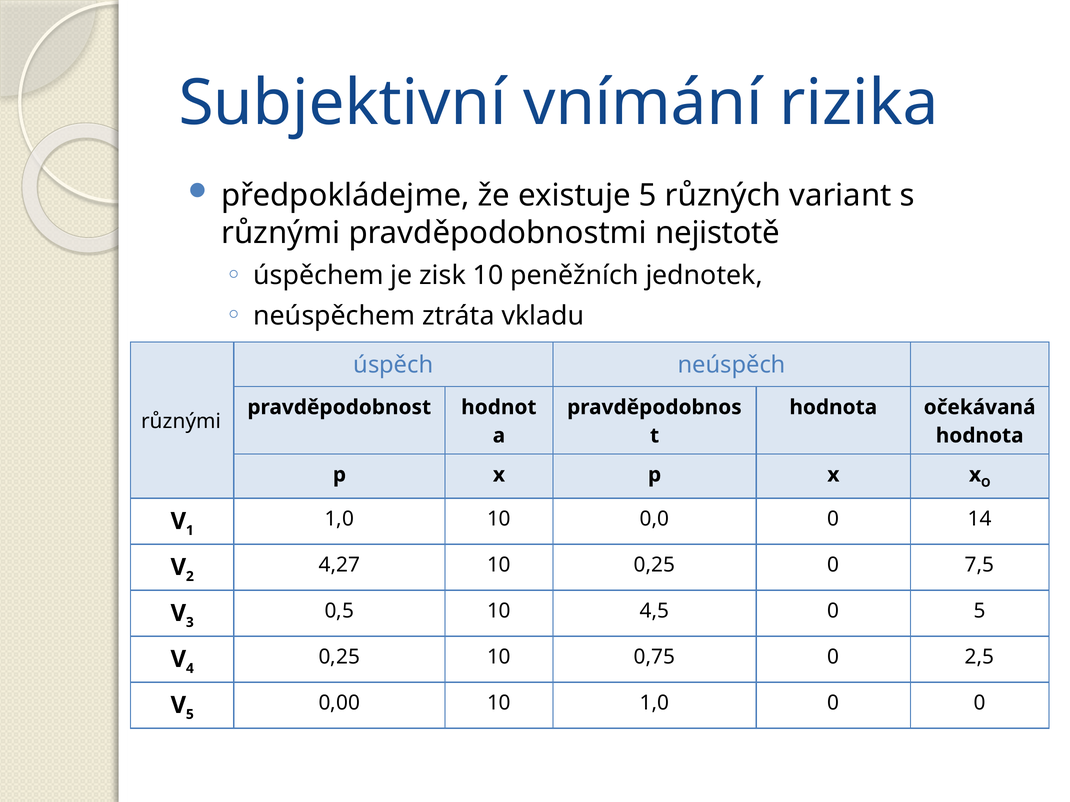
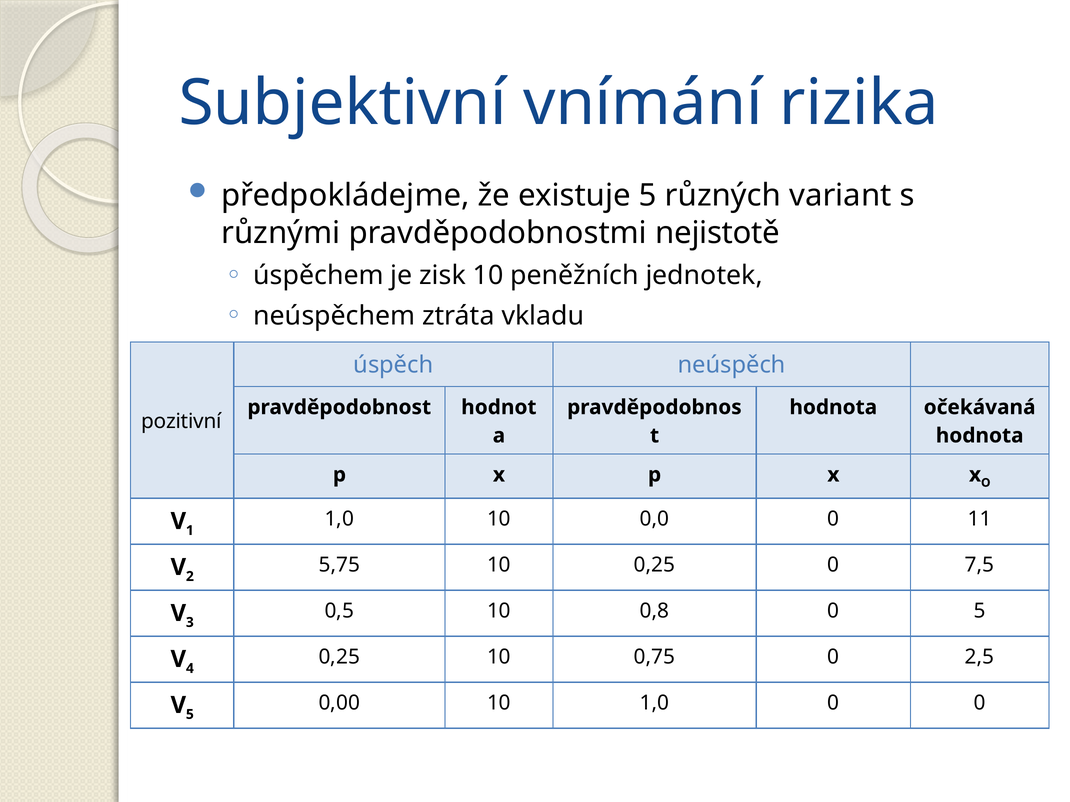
různými: různými -> pozitivní (181, 422)
14: 14 -> 11 (980, 519)
4,27: 4,27 -> 5,75 (339, 565)
4,5: 4,5 -> 0,8 (654, 611)
